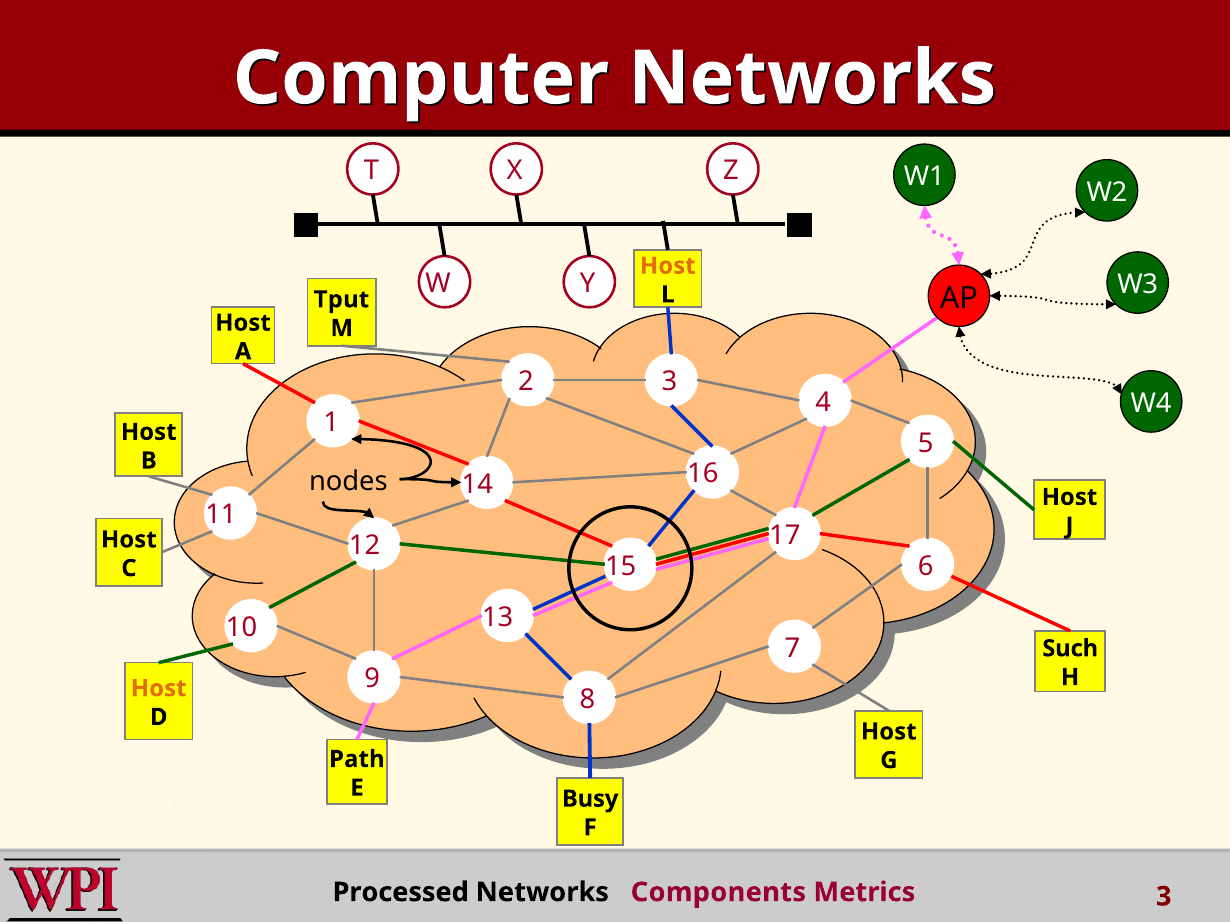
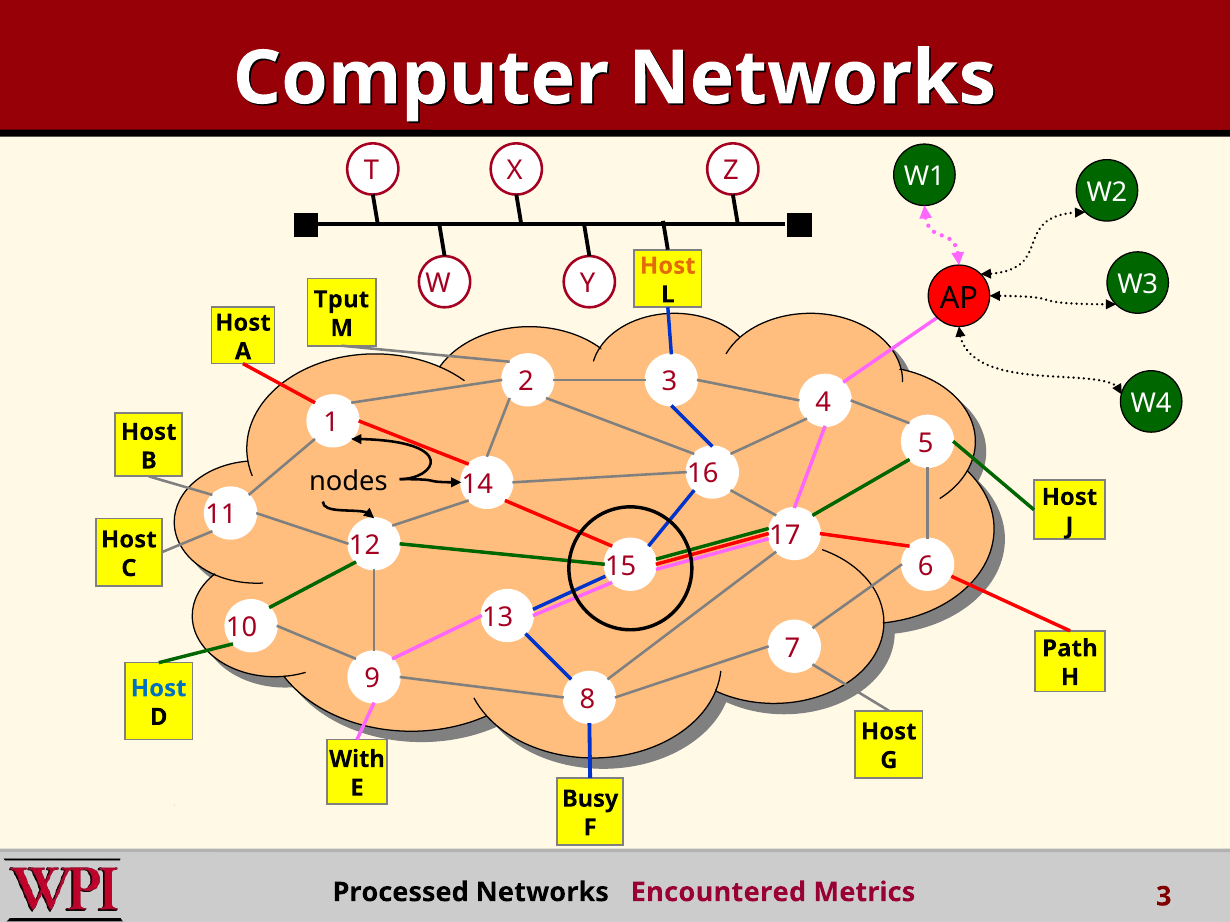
Such: Such -> Path (1070, 649)
Host colour: orange -> blue (159, 689)
Path: Path -> With (357, 760)
Components: Components -> Encountered (718, 893)
